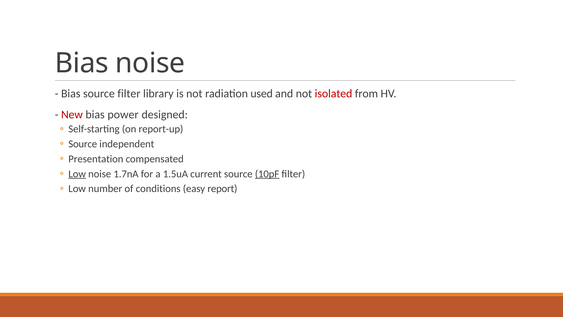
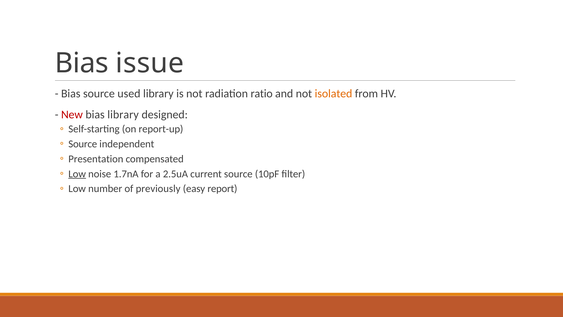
Bias noise: noise -> issue (150, 63)
source filter: filter -> used (129, 94)
used: used -> ratio (262, 94)
isolated colour: red -> orange (334, 94)
bias power: power -> library (123, 114)
1.5uA: 1.5uA -> 2.5uA (175, 174)
10pF underline: present -> none (267, 174)
conditions: conditions -> previously (158, 189)
